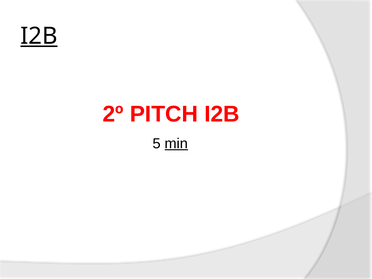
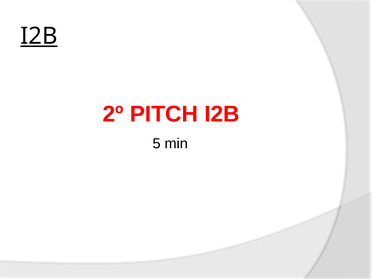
min underline: present -> none (176, 143)
